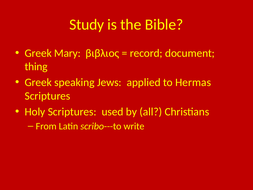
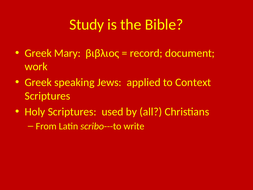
thing: thing -> work (36, 67)
Hermas: Hermas -> Context (193, 82)
